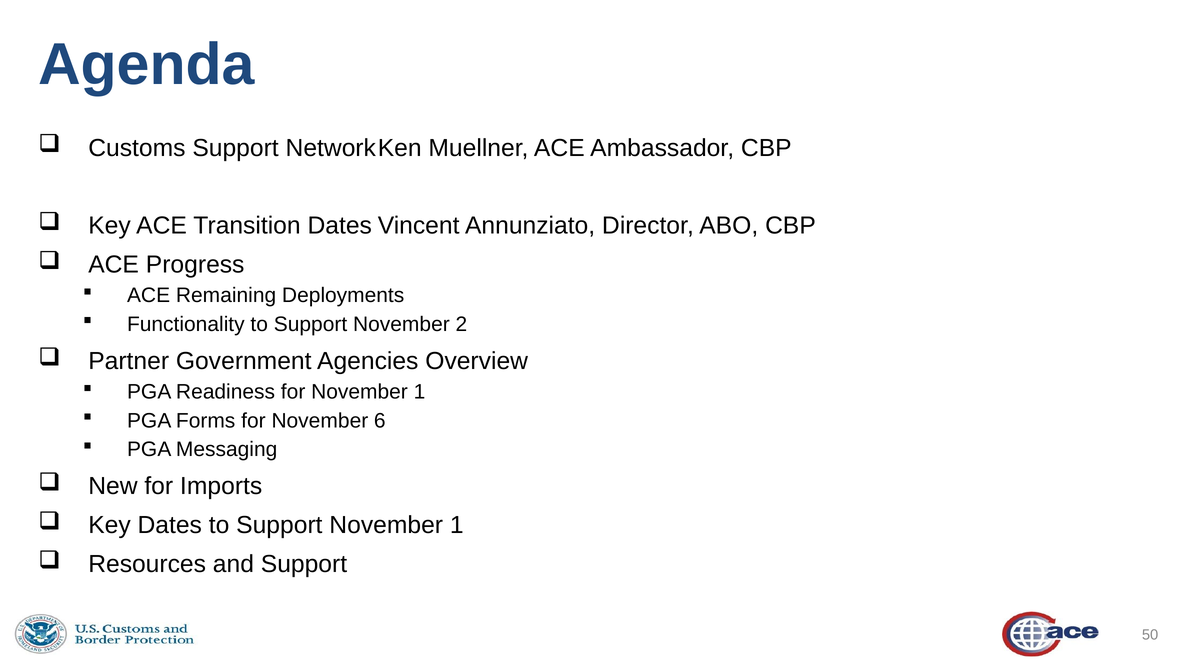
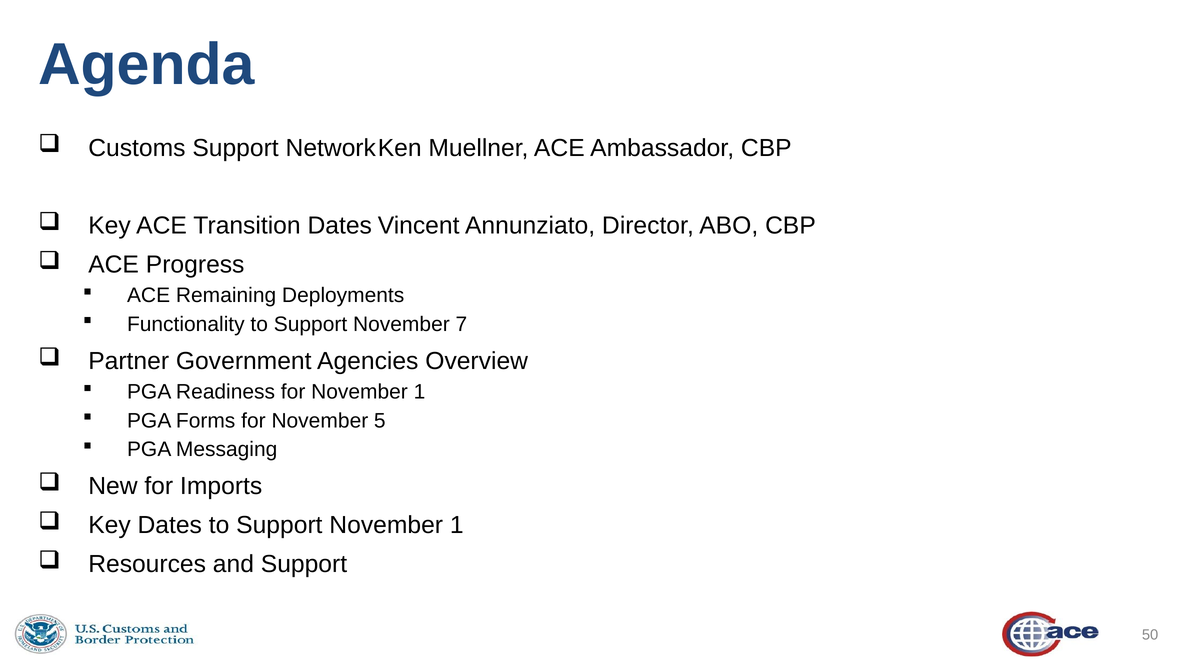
2: 2 -> 7 (461, 324)
6: 6 -> 5 (380, 421)
